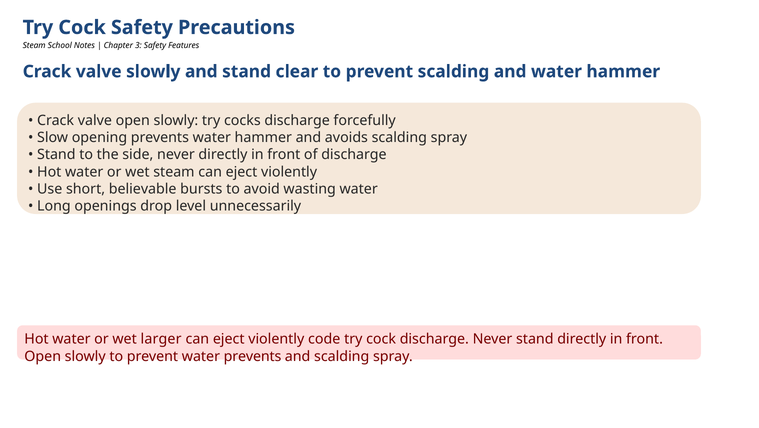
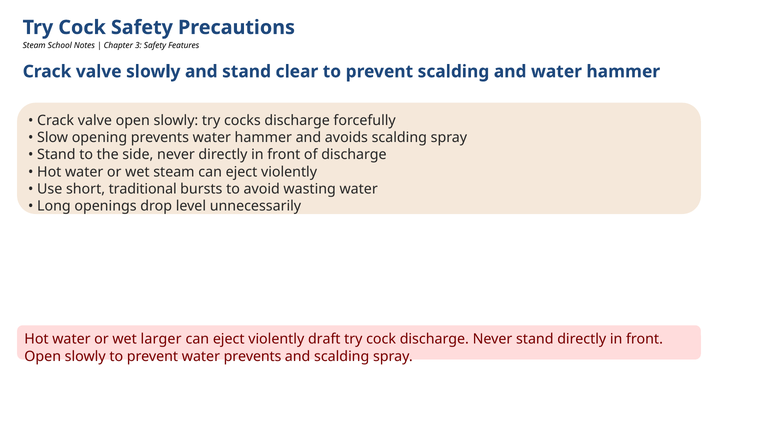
believable: believable -> traditional (143, 189)
code: code -> draft (324, 339)
